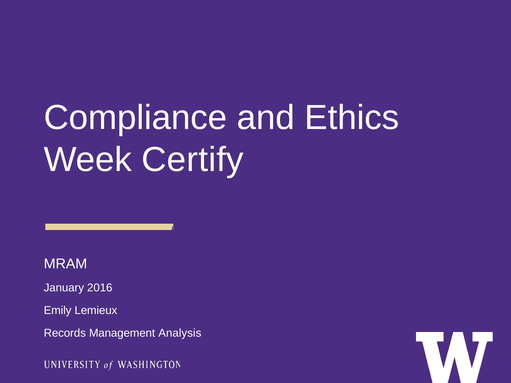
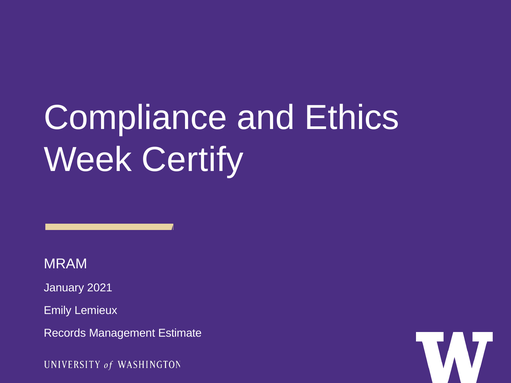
2016: 2016 -> 2021 (100, 288)
Analysis: Analysis -> Estimate (180, 333)
